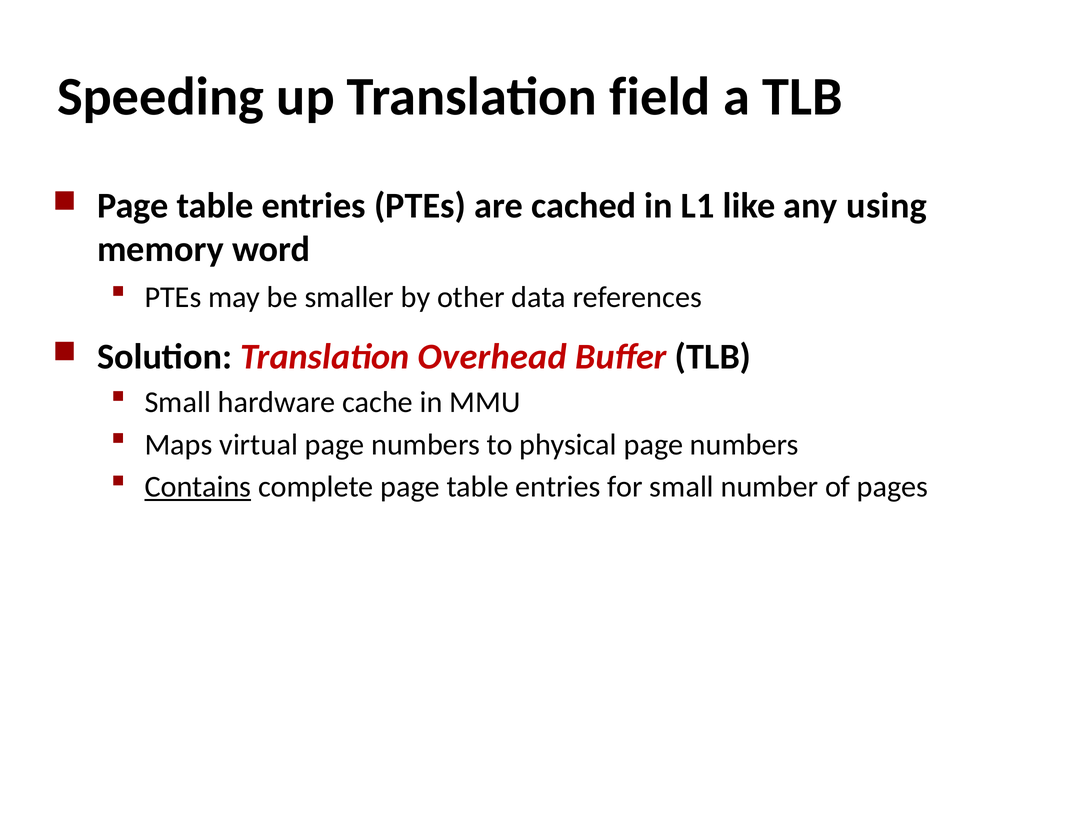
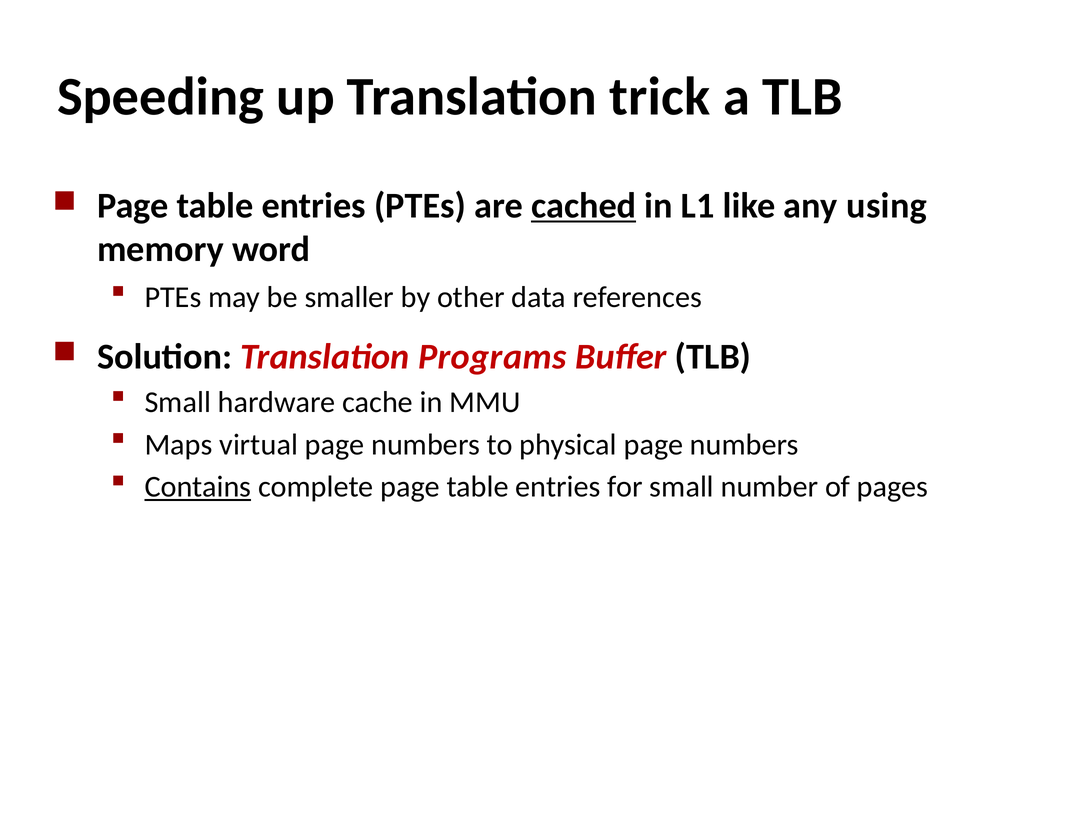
field: field -> trick (660, 97)
cached underline: none -> present (584, 206)
Overhead: Overhead -> Programs (492, 357)
